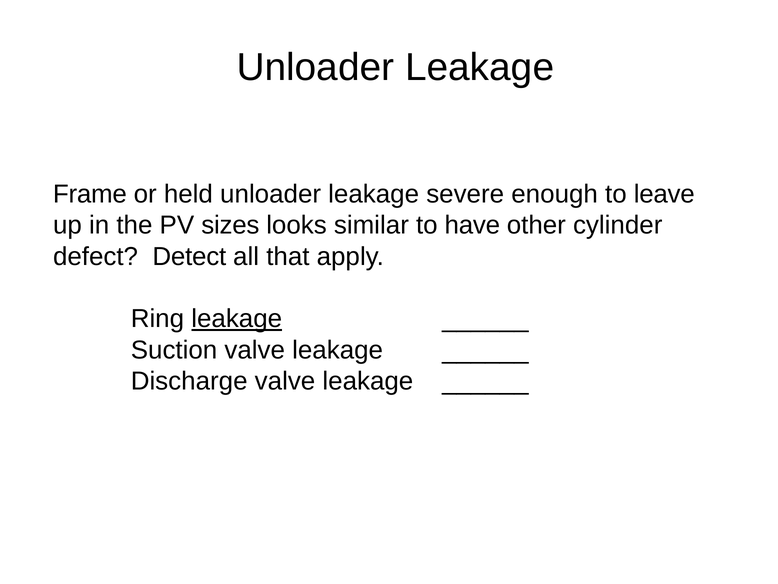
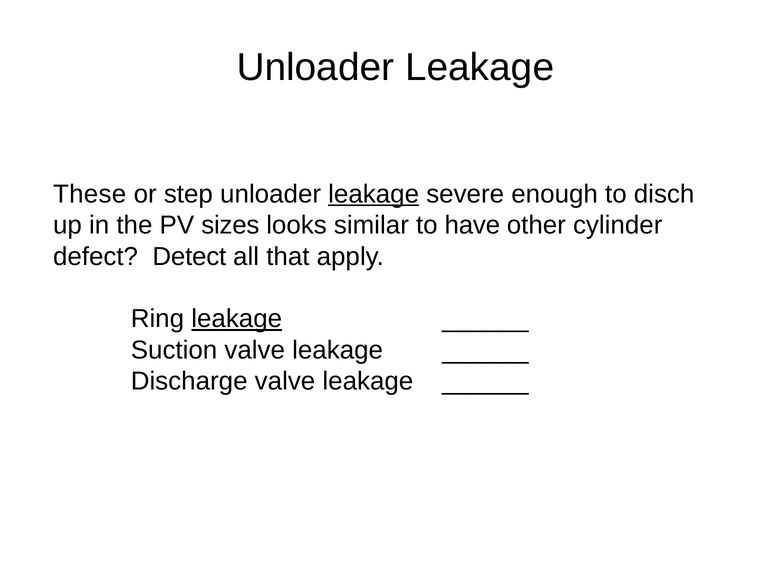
Frame: Frame -> These (90, 194)
held: held -> step (188, 194)
leakage underline: none -> present (374, 194)
leave: leave -> disch (664, 194)
